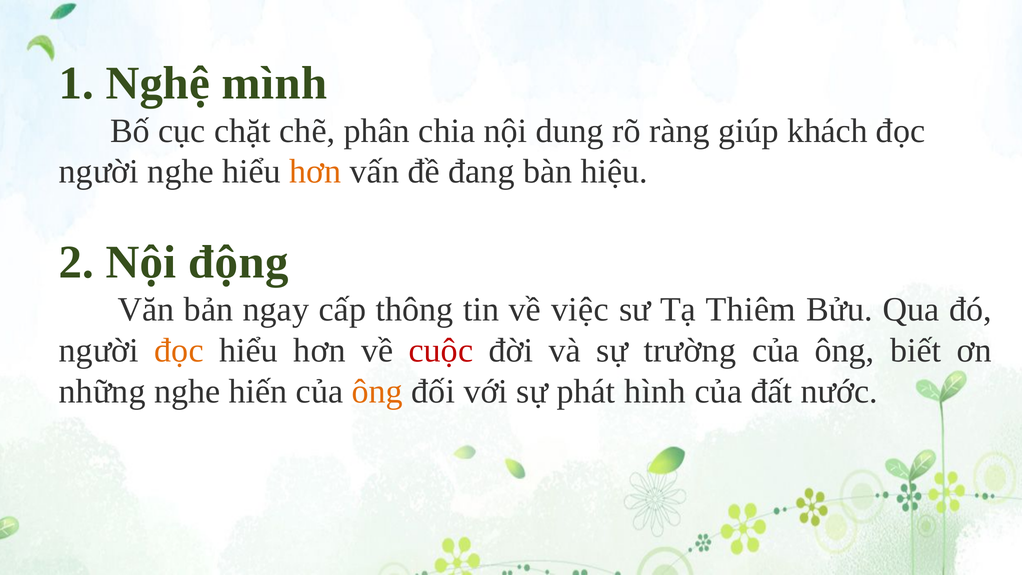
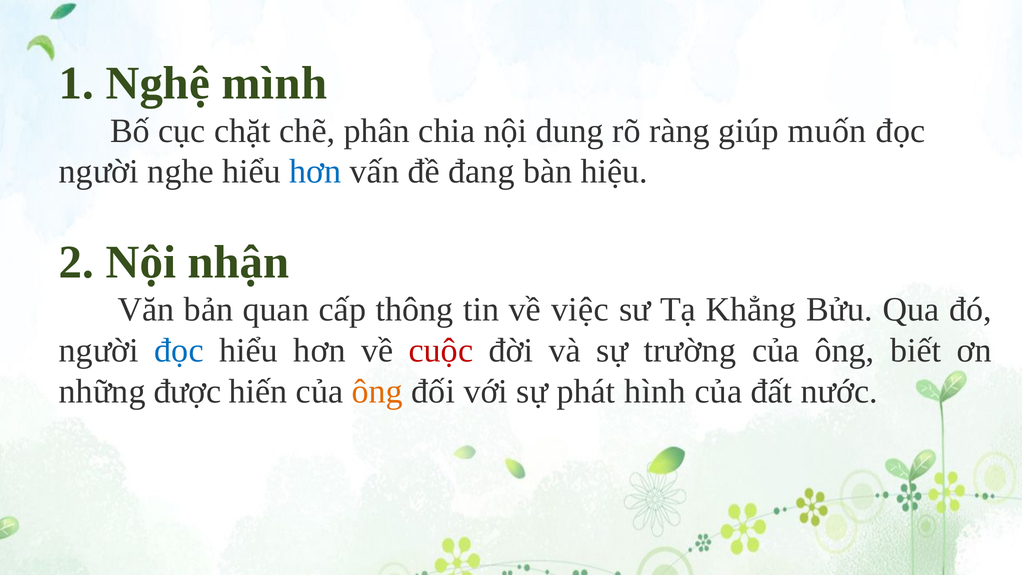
khách: khách -> muốn (827, 131)
hơn colour: orange -> blue (315, 172)
động: động -> nhận (239, 262)
ngay: ngay -> quan (276, 310)
Thiêm: Thiêm -> Khẳng (751, 310)
đọc colour: orange -> blue (179, 351)
những nghe: nghe -> được (187, 391)
